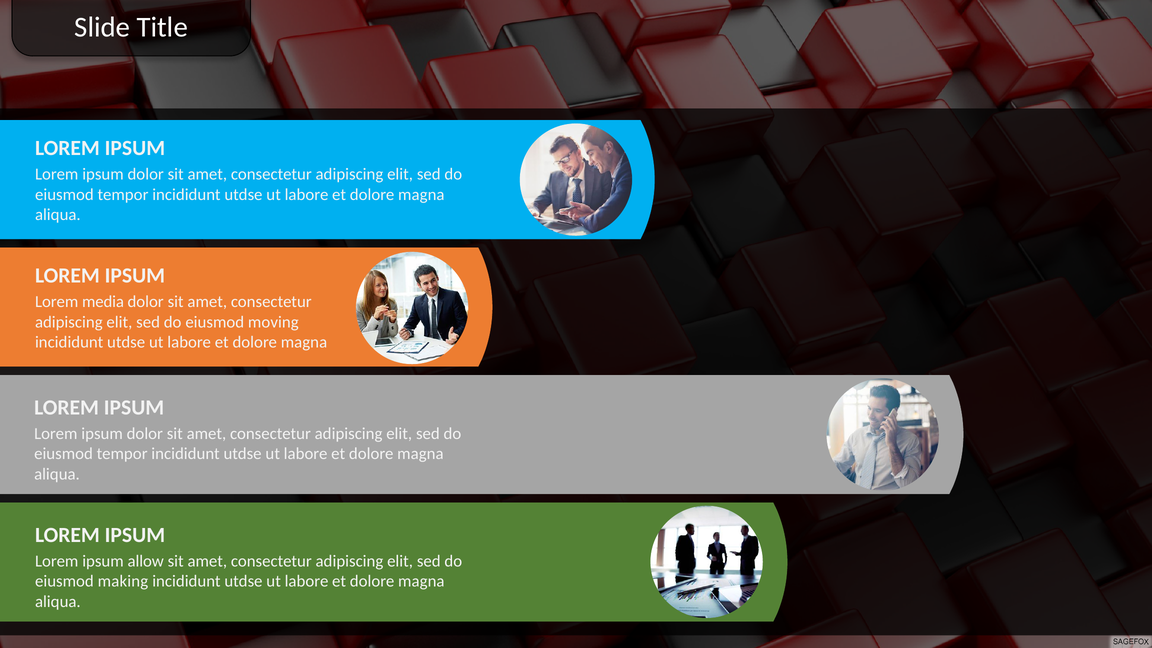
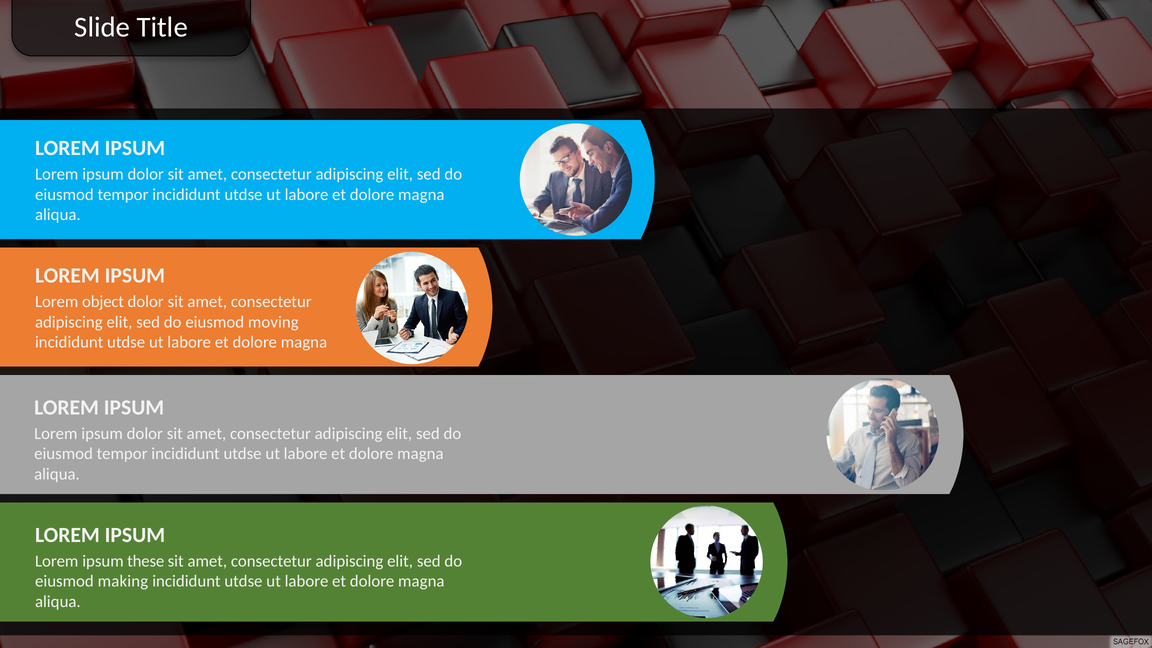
media: media -> object (103, 302)
allow: allow -> these (146, 561)
